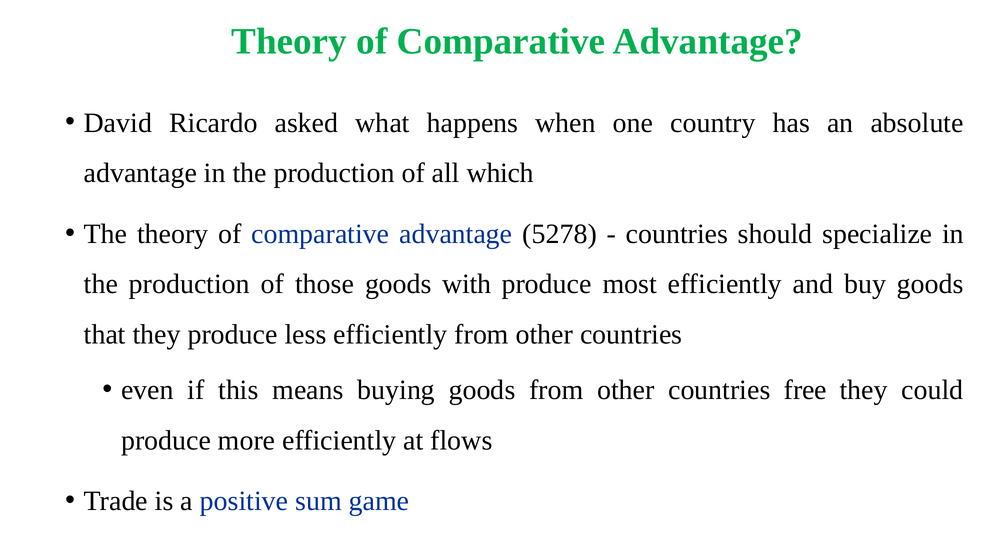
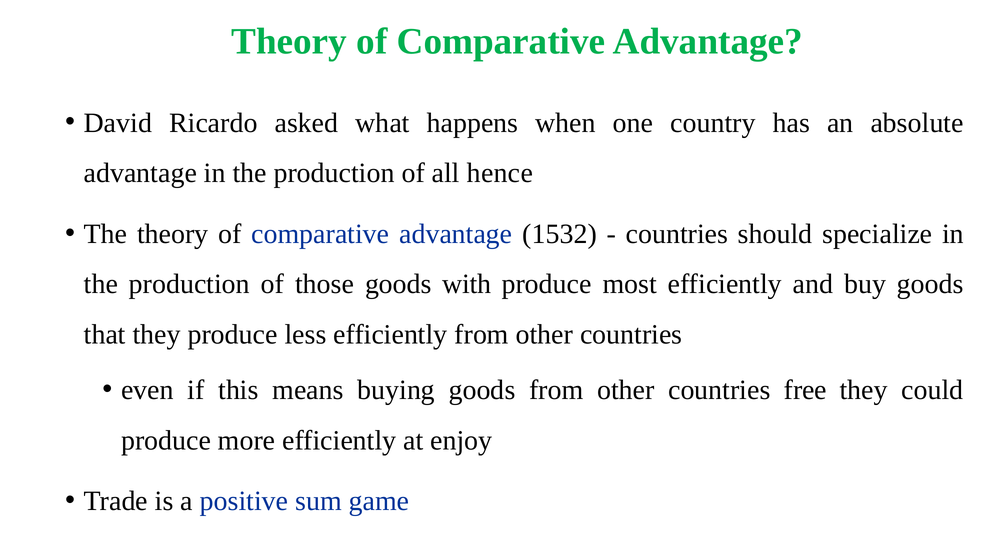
which: which -> hence (500, 173)
5278: 5278 -> 1532 (560, 234)
flows: flows -> enjoy (461, 440)
